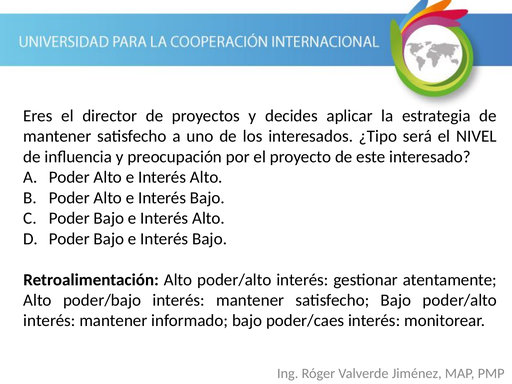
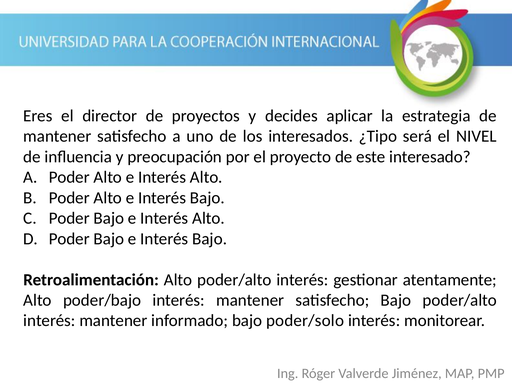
poder/caes: poder/caes -> poder/solo (305, 321)
